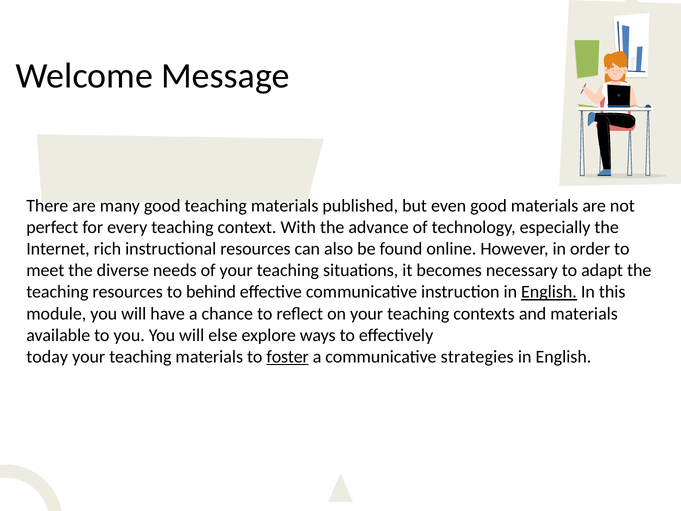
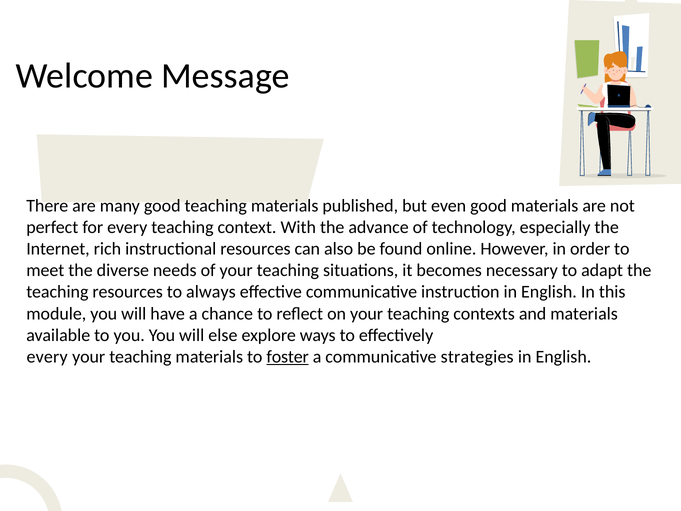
behind: behind -> always (211, 292)
English underline: present -> none (549, 292)
today: today -> every (47, 357)
